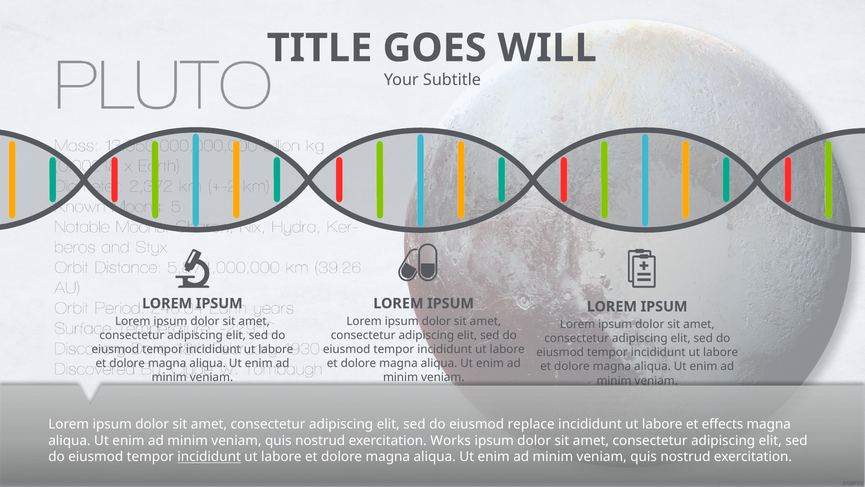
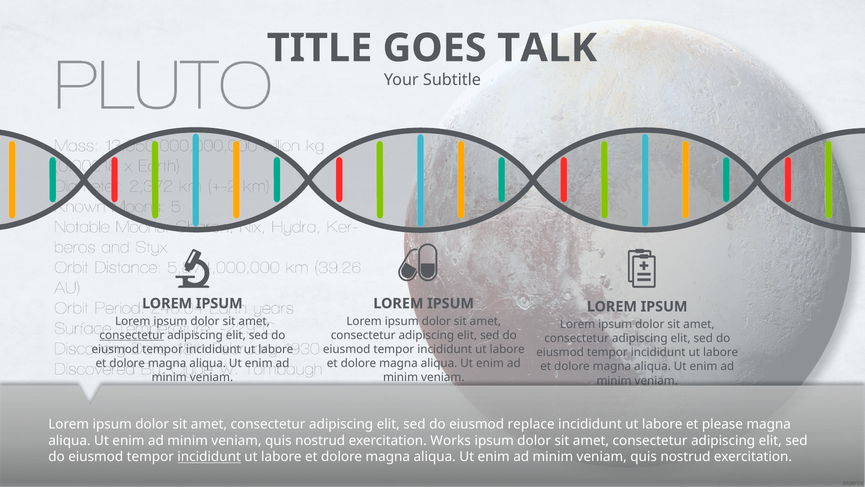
WILL: WILL -> TALK (547, 48)
consectetur underline: none -> present (132, 335)
effects: effects -> please (722, 424)
